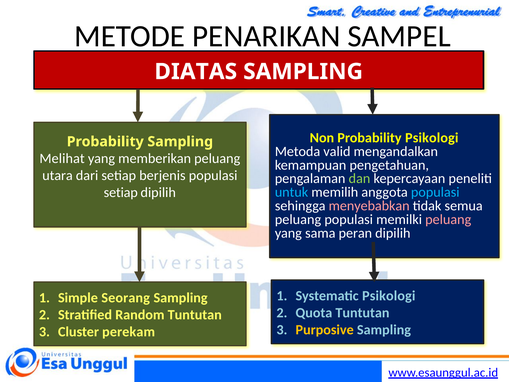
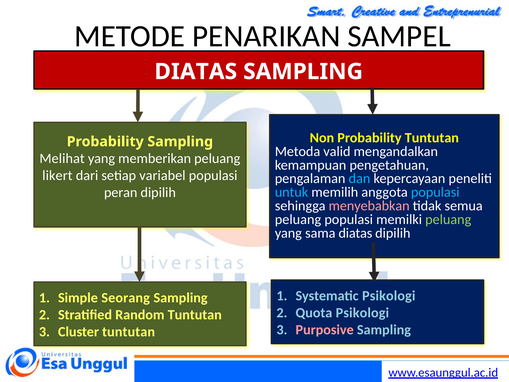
Probability Psikologi: Psikologi -> Tuntutan (432, 138)
utara: utara -> likert (57, 175)
berjenis: berjenis -> variabel (162, 175)
dan colour: light green -> light blue (359, 179)
setiap: setiap -> peran (121, 192)
peluang colour: pink -> light green (448, 219)
sama peran: peran -> diatas (355, 233)
Quota Tuntutan: Tuntutan -> Psikologi (362, 313)
Purposive colour: yellow -> pink (325, 330)
Cluster perekam: perekam -> tuntutan (129, 332)
